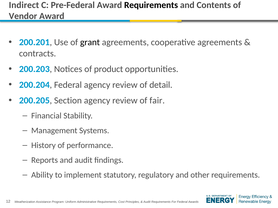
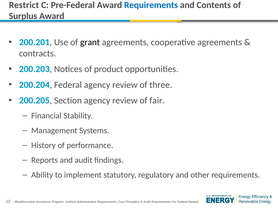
Indirect: Indirect -> Restrict (24, 5)
Requirements colour: black -> blue (151, 5)
Vendor: Vendor -> Surplus (23, 16)
detail: detail -> three (161, 85)
